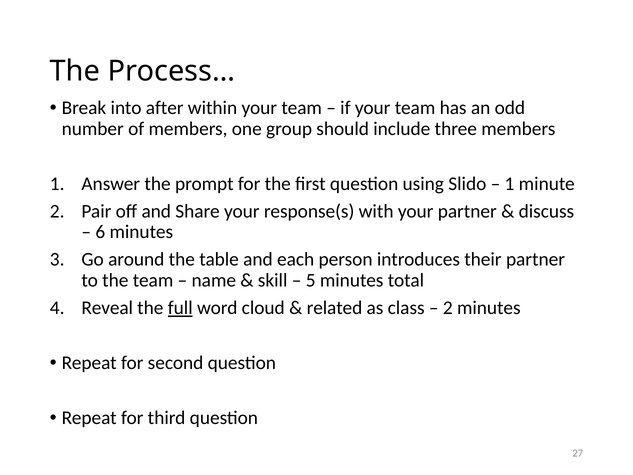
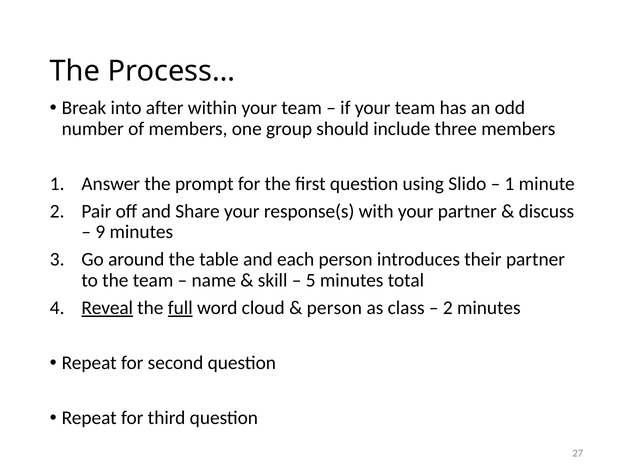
6: 6 -> 9 (100, 232)
Reveal underline: none -> present (107, 308)
related: related -> person (334, 308)
